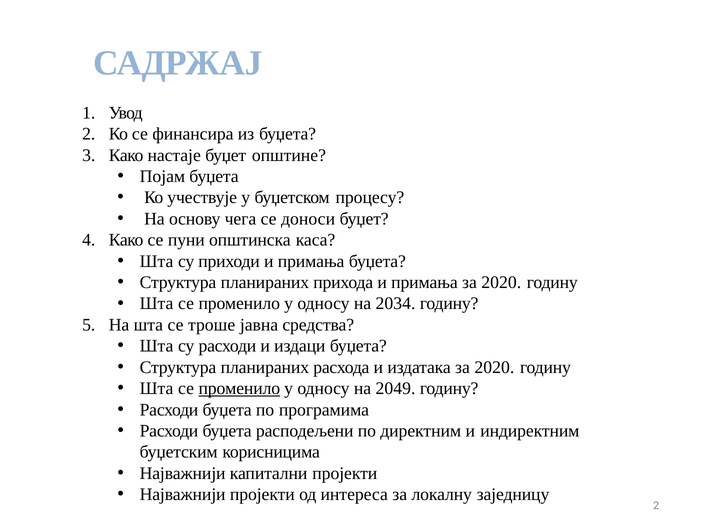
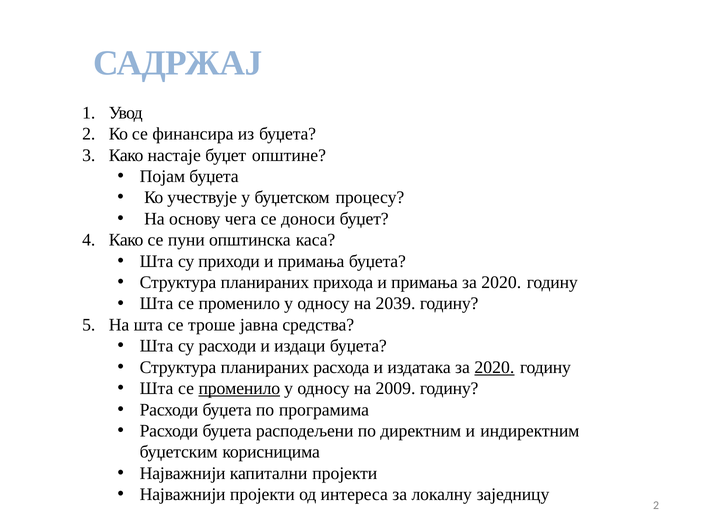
2034: 2034 -> 2039 (395, 304)
2020 underline: none -> present (494, 367)
2049: 2049 -> 2009 (395, 389)
